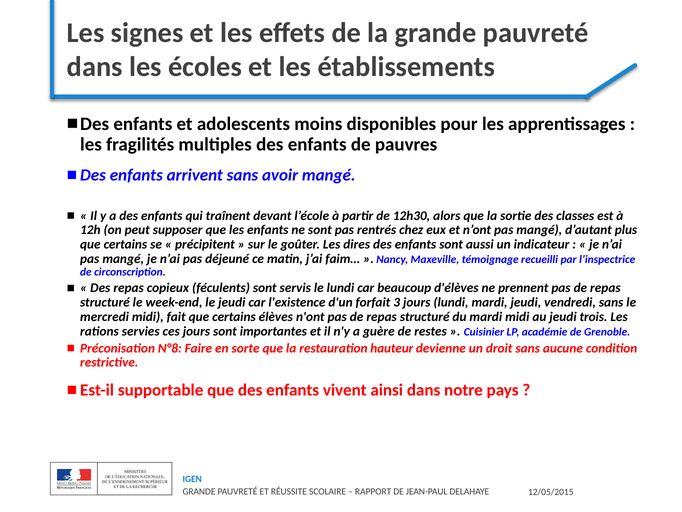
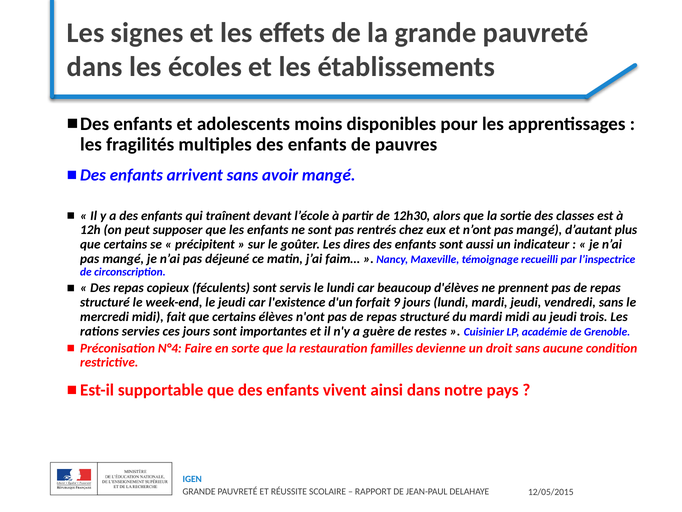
3: 3 -> 9 (397, 302)
N°8: N°8 -> N°4 (170, 348)
hauteur: hauteur -> familles (392, 348)
